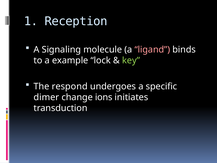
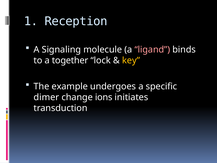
example: example -> together (70, 60)
key colour: light green -> yellow (131, 60)
respond: respond -> example (70, 86)
